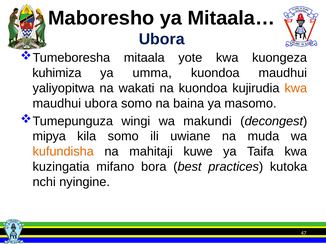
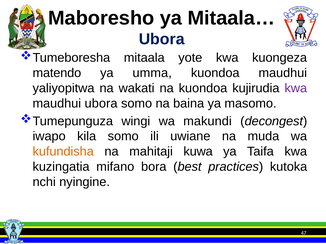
kuhimiza: kuhimiza -> matendo (57, 73)
kwa colour: orange -> purple (296, 88)
mipya: mipya -> iwapo (49, 137)
kuwe: kuwe -> kuwa (198, 152)
